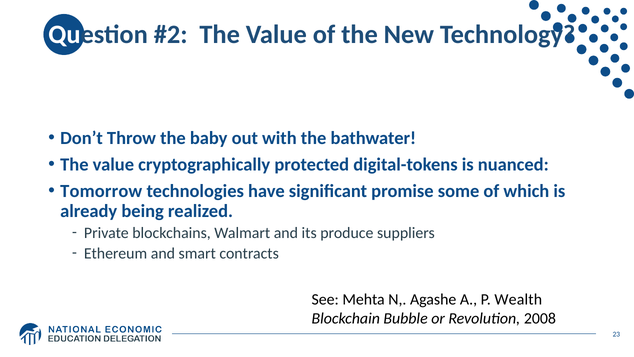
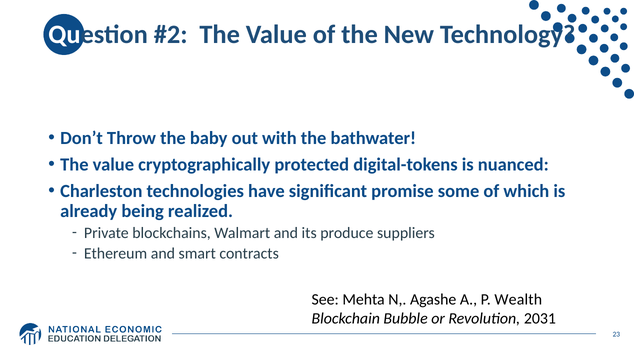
Tomorrow: Tomorrow -> Charleston (101, 191)
2008: 2008 -> 2031 (540, 318)
